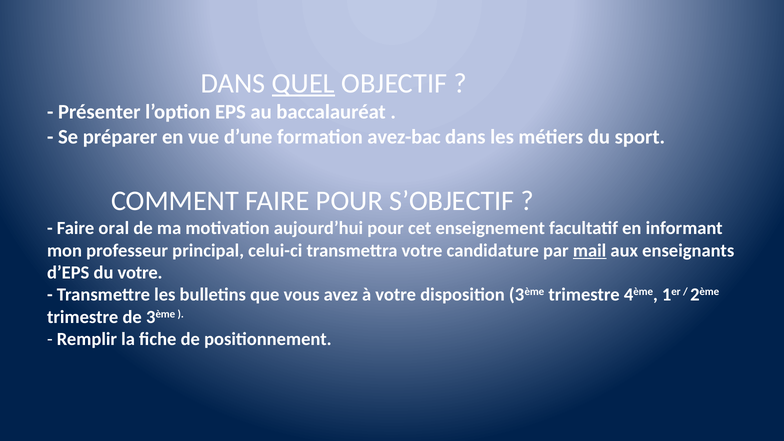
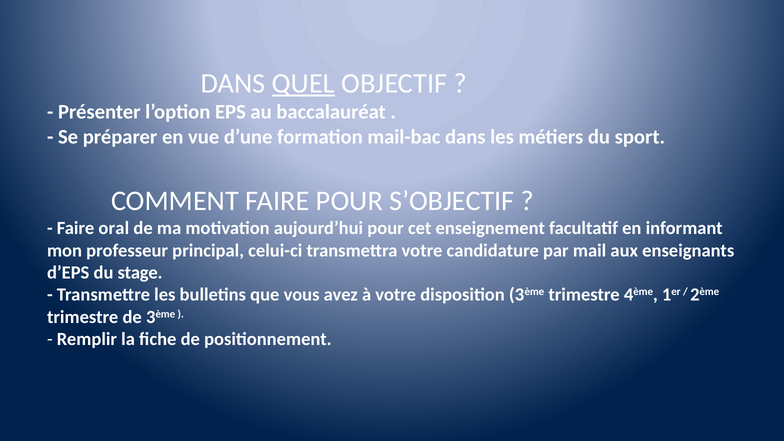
avez-bac: avez-bac -> mail-bac (404, 137)
mail underline: present -> none (590, 250)
du votre: votre -> stage (140, 273)
